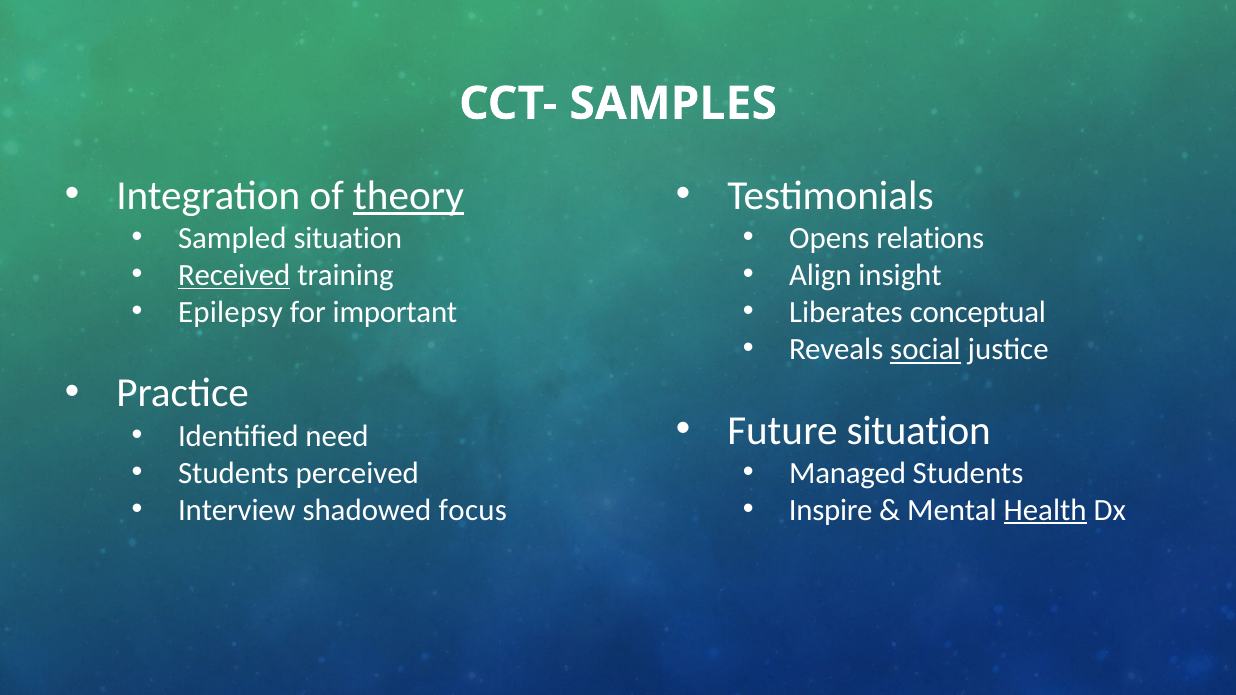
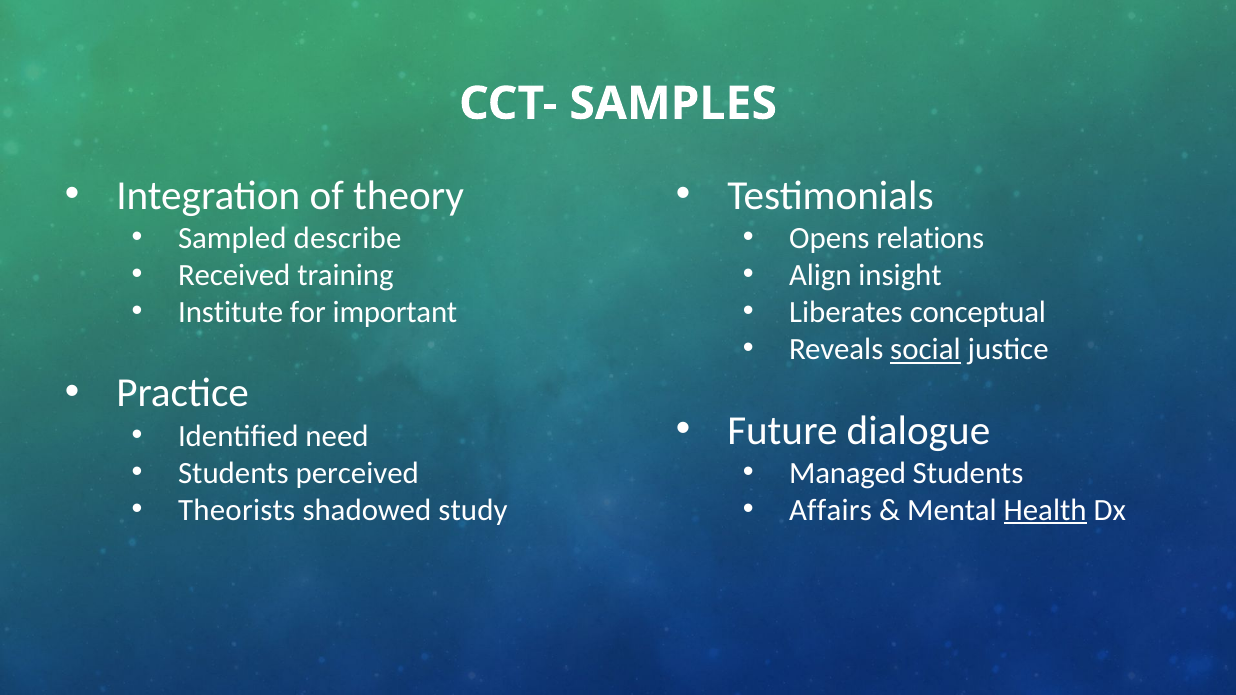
theory underline: present -> none (409, 196)
Sampled situation: situation -> describe (348, 238)
Received underline: present -> none (234, 275)
Epilepsy: Epilepsy -> Institute (231, 312)
Future situation: situation -> dialogue (918, 431)
Interview: Interview -> Theorists (237, 510)
focus: focus -> study (473, 510)
Inspire: Inspire -> Affairs (831, 510)
